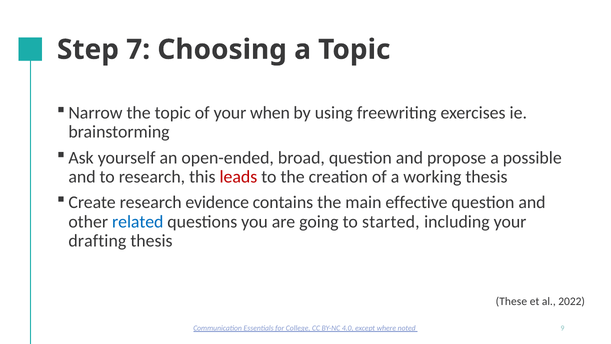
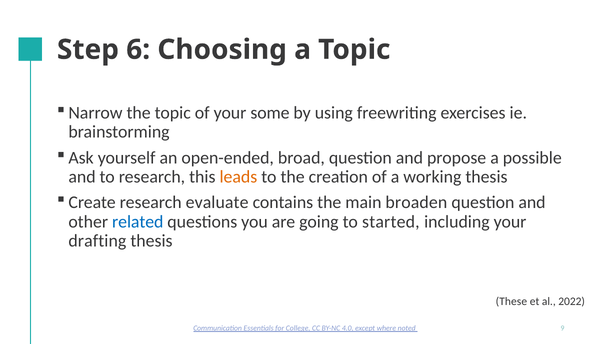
7: 7 -> 6 (138, 50)
when: when -> some (270, 113)
leads colour: red -> orange (238, 177)
evidence: evidence -> evaluate (217, 202)
effective: effective -> broaden (416, 202)
